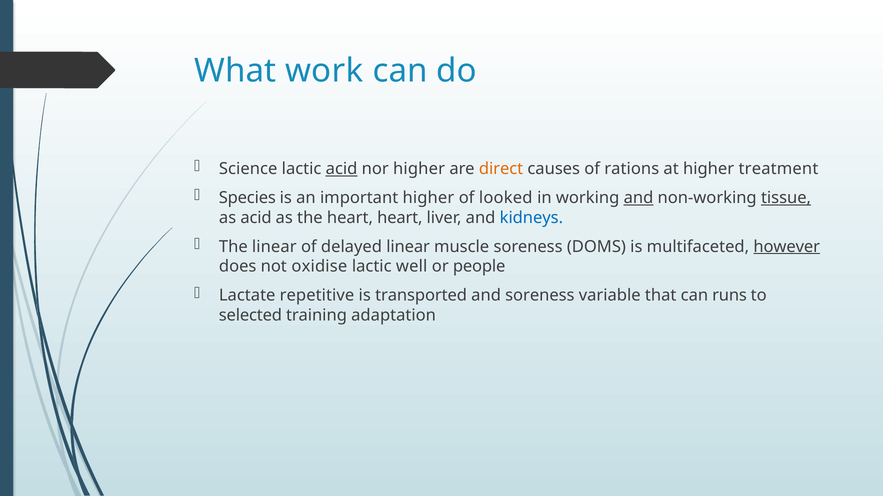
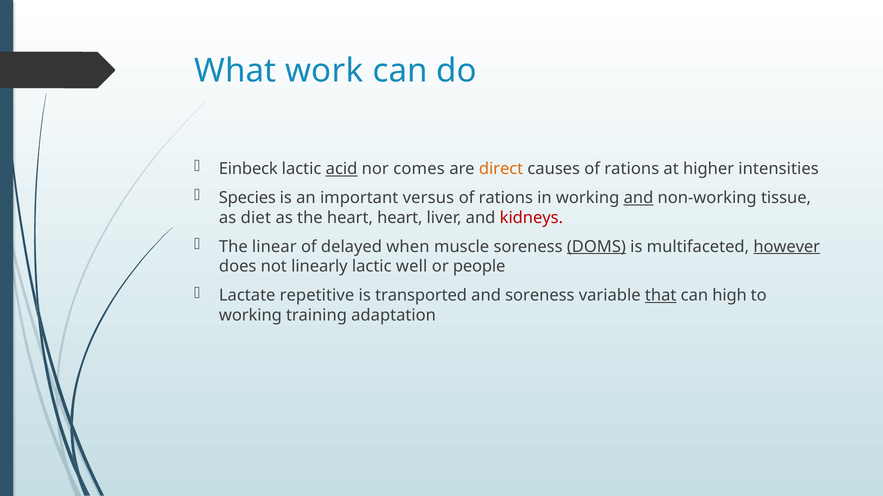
Science: Science -> Einbeck (248, 169)
nor higher: higher -> comes (419, 169)
treatment: treatment -> intensities (779, 169)
important higher: higher -> versus (428, 198)
looked: looked -> rations (506, 198)
tissue underline: present -> none (786, 198)
as acid: acid -> diet (256, 218)
kidneys colour: blue -> red (531, 218)
delayed linear: linear -> when (408, 247)
DOMS underline: none -> present (596, 247)
oxidise: oxidise -> linearly (319, 267)
that underline: none -> present (661, 296)
runs: runs -> high (730, 296)
selected: selected -> working (250, 316)
